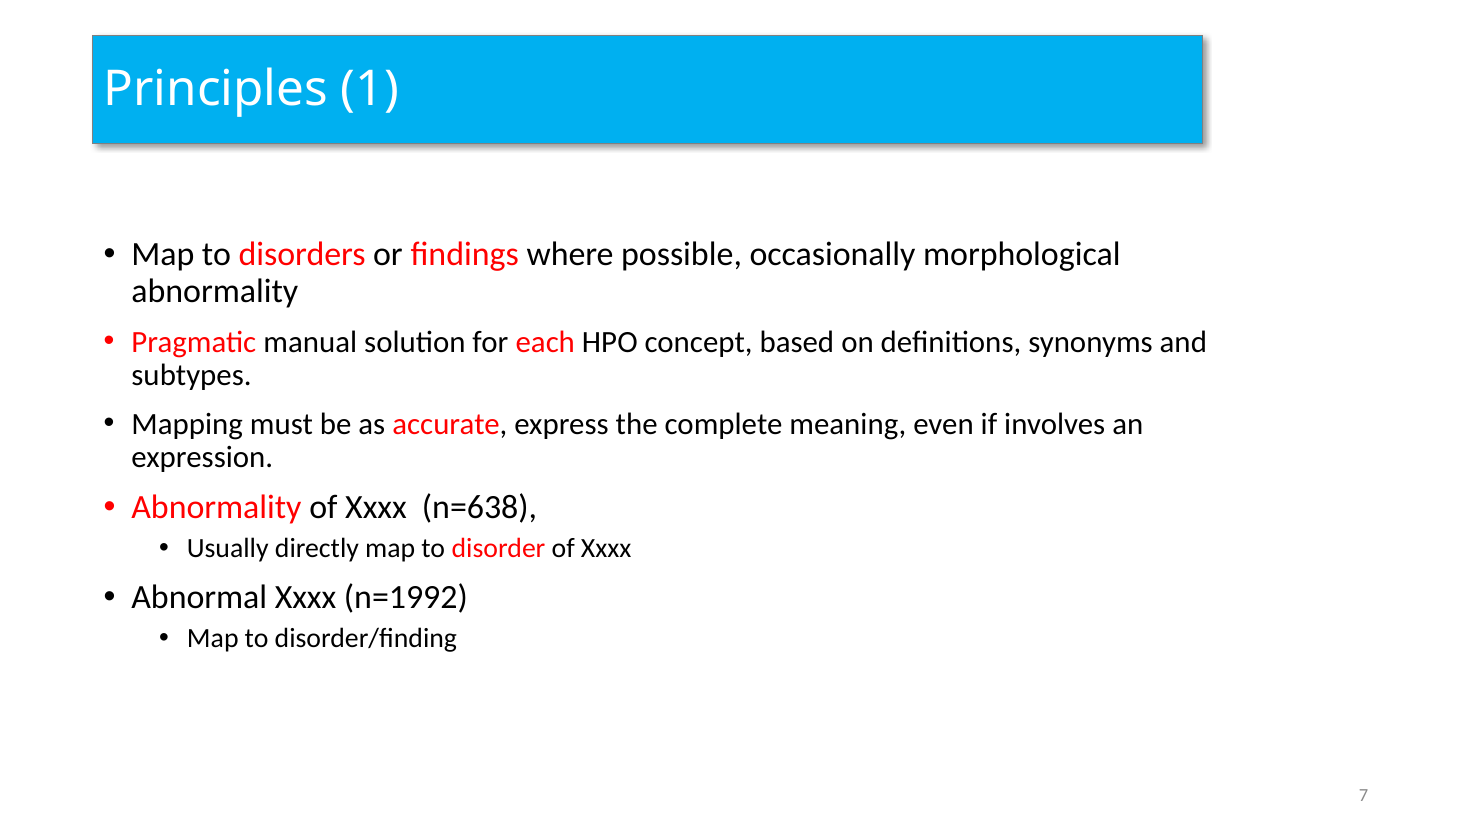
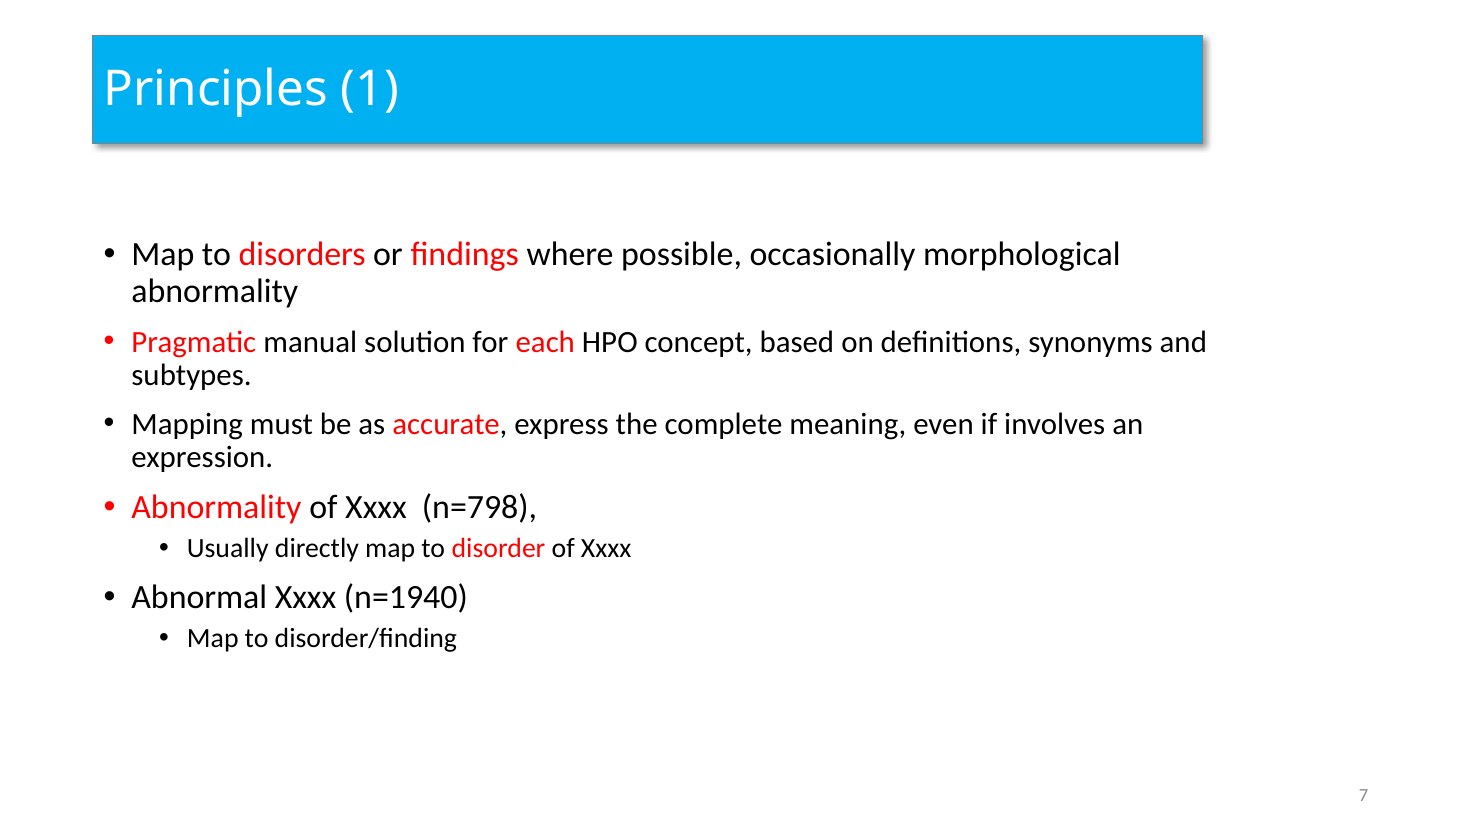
n=638: n=638 -> n=798 (480, 508)
n=1992: n=1992 -> n=1940 (406, 597)
